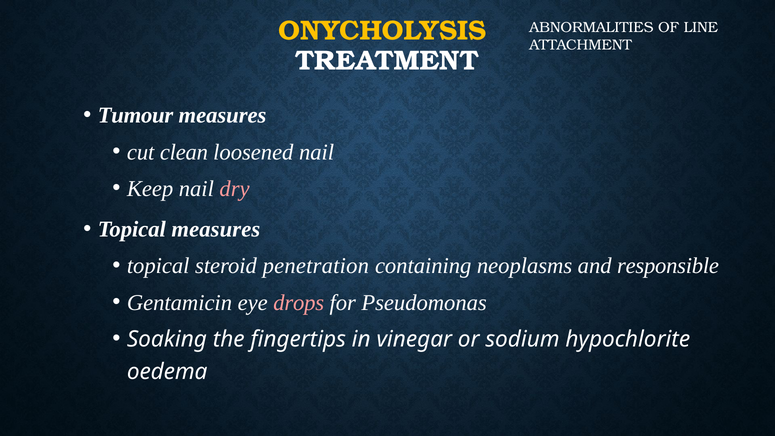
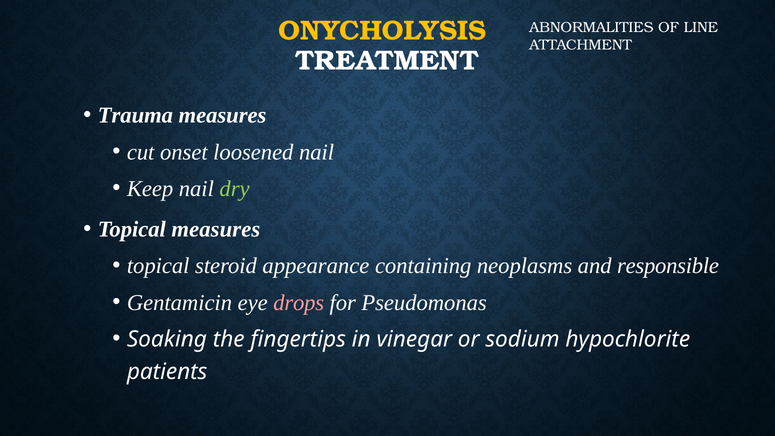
Tumour: Tumour -> Trauma (135, 116)
clean: clean -> onset (184, 152)
dry colour: pink -> light green (235, 189)
penetration: penetration -> appearance (316, 266)
oedema: oedema -> patients (167, 372)
